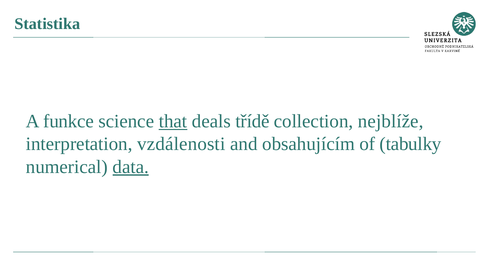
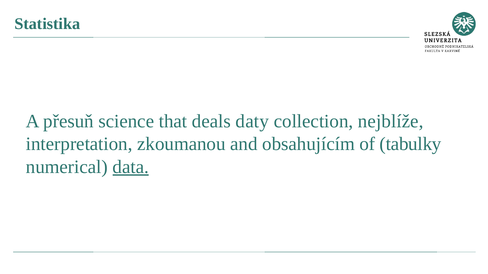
funkce: funkce -> přesuň (68, 122)
that underline: present -> none (173, 122)
třídě: třídě -> daty (252, 122)
vzdálenosti: vzdálenosti -> zkoumanou (181, 144)
